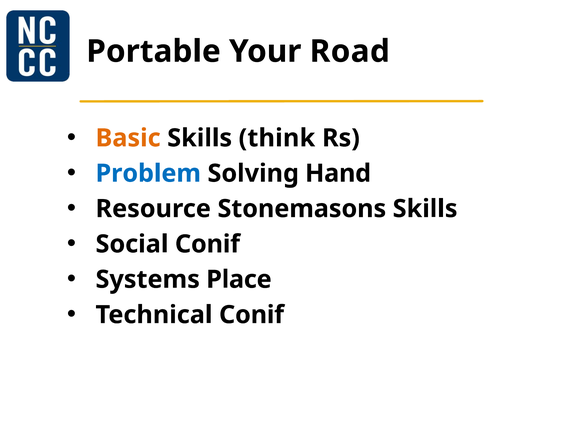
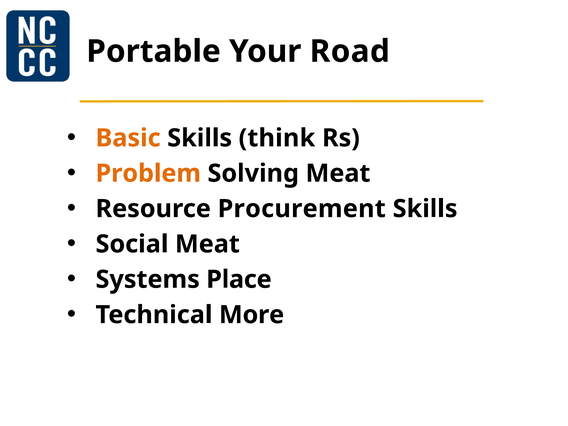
Problem colour: blue -> orange (148, 173)
Solving Hand: Hand -> Meat (338, 173)
Stonemasons: Stonemasons -> Procurement (302, 209)
Social Conif: Conif -> Meat (207, 244)
Technical Conif: Conif -> More (252, 315)
